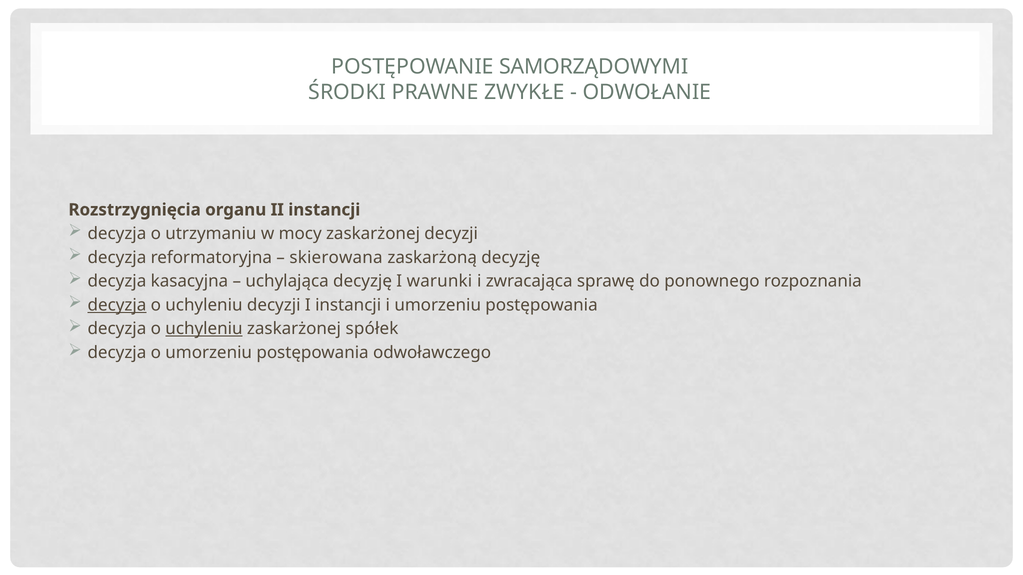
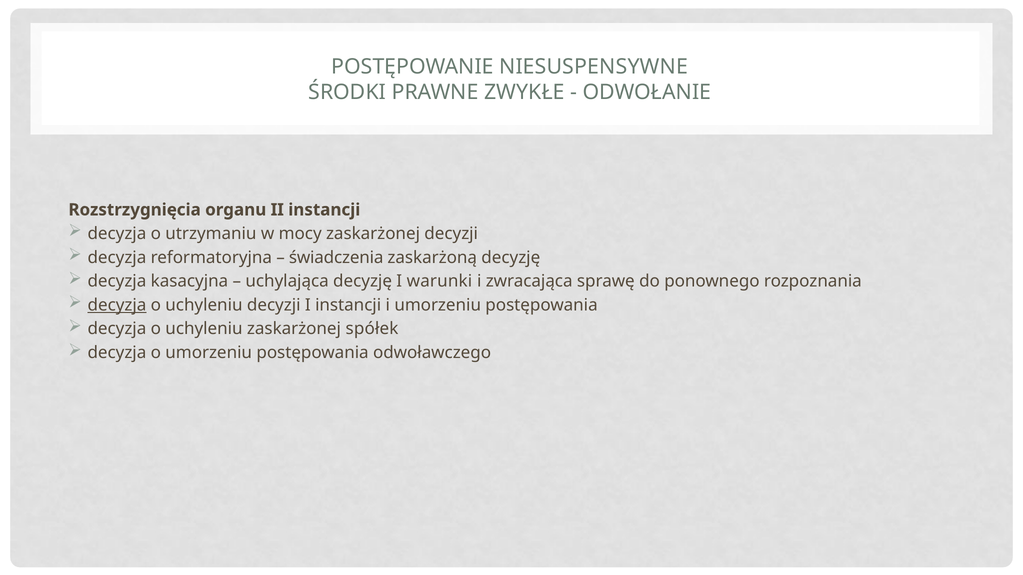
SAMORZĄDOWYMI: SAMORZĄDOWYMI -> NIESUSPENSYWNE (594, 67)
skierowana: skierowana -> świadczenia (336, 258)
uchyleniu underline: present -> none (204, 329)
